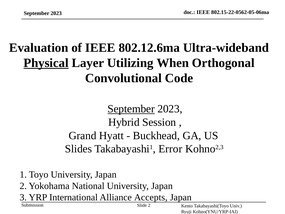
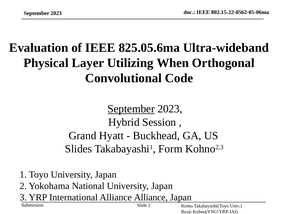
802.12.6ma: 802.12.6ma -> 825.05.6ma (149, 48)
Physical underline: present -> none (46, 63)
Error: Error -> Form (170, 149)
Alliance Accepts: Accepts -> Alliance (151, 197)
